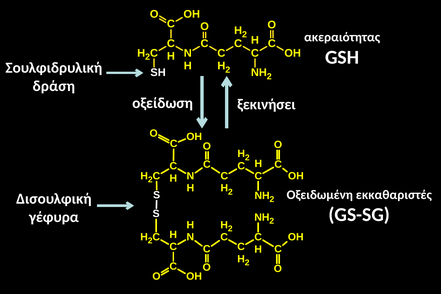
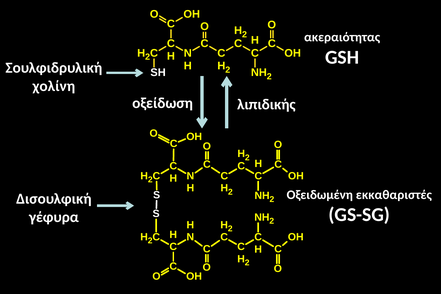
δράση: δράση -> χολίνη (54, 86)
ξεκινήσει: ξεκινήσει -> λιπιδικής (266, 105)
